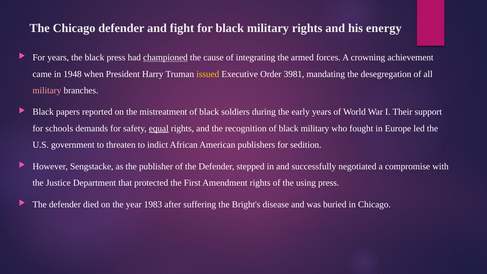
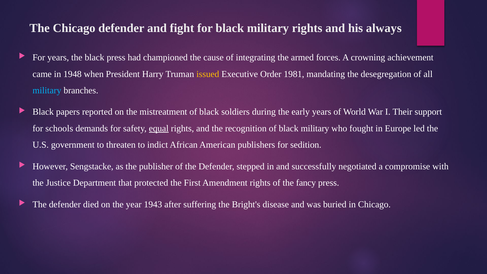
energy: energy -> always (384, 28)
championed underline: present -> none (165, 58)
3981: 3981 -> 1981 (294, 74)
military colour: pink -> light blue (47, 90)
using: using -> fancy (306, 183)
1983: 1983 -> 1943 (153, 204)
